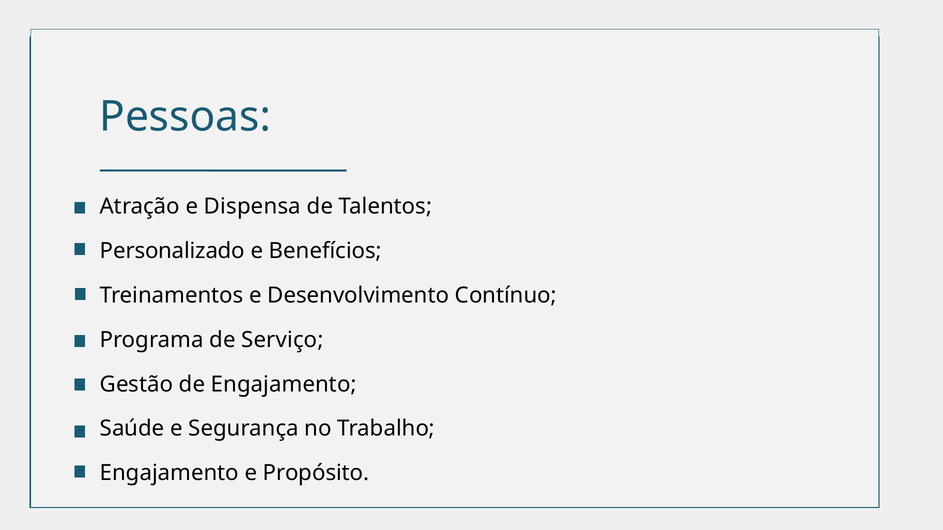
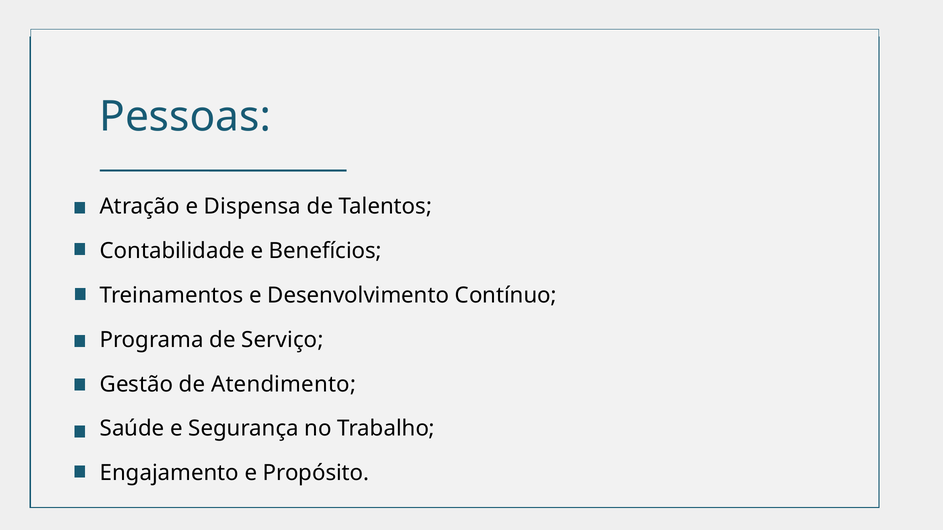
Personalizado: Personalizado -> Contabilidade (172, 251)
de Engajamento: Engajamento -> Atendimento (284, 385)
